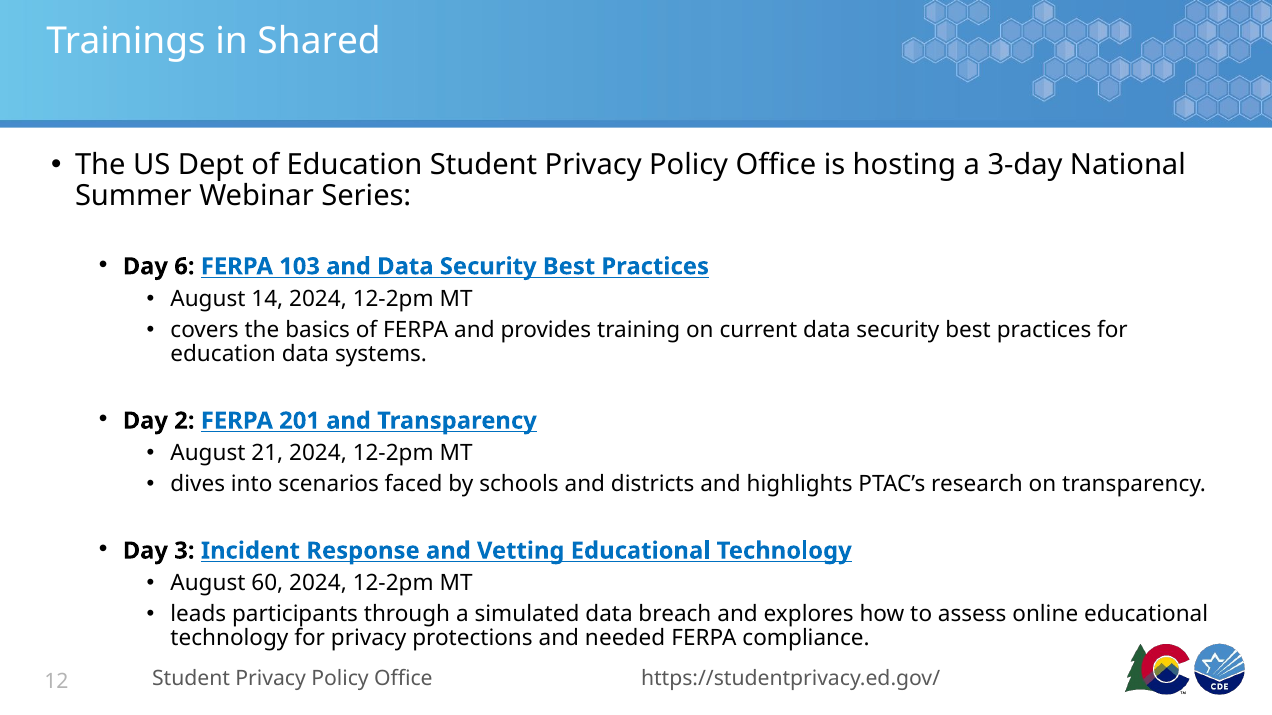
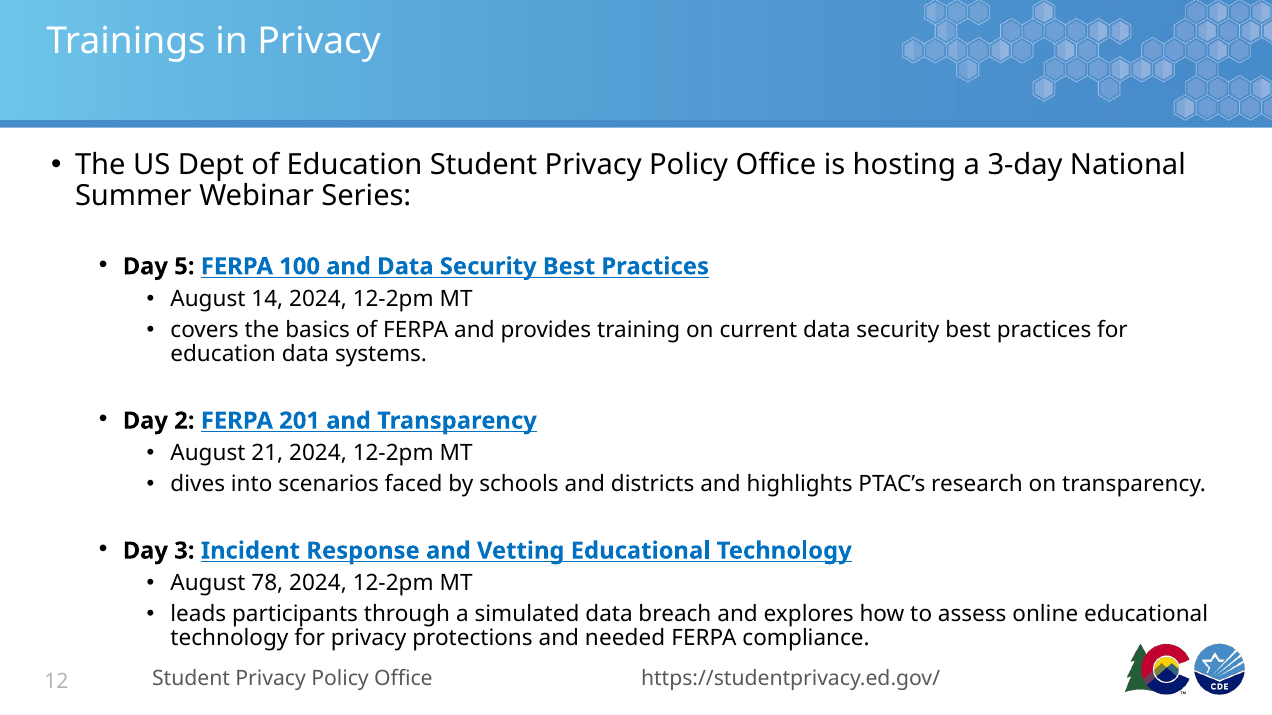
in Shared: Shared -> Privacy (319, 41)
6: 6 -> 5 (184, 267)
103: 103 -> 100 (300, 267)
60: 60 -> 78 (267, 583)
